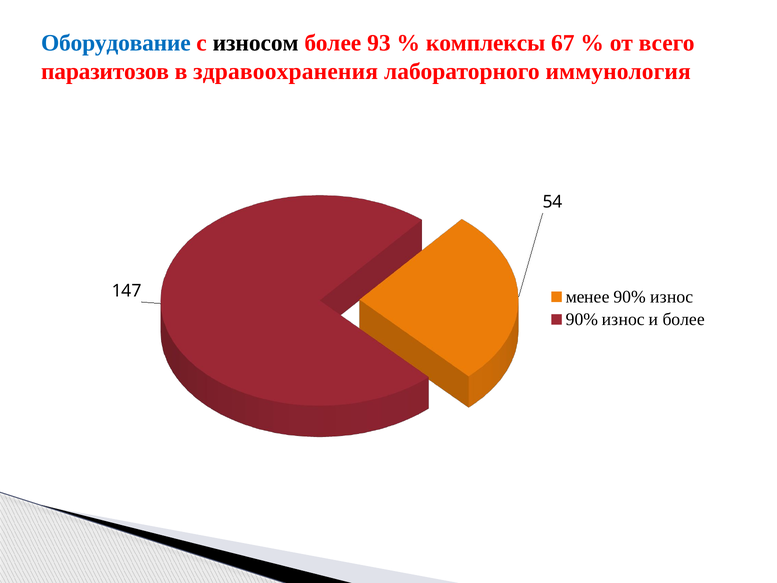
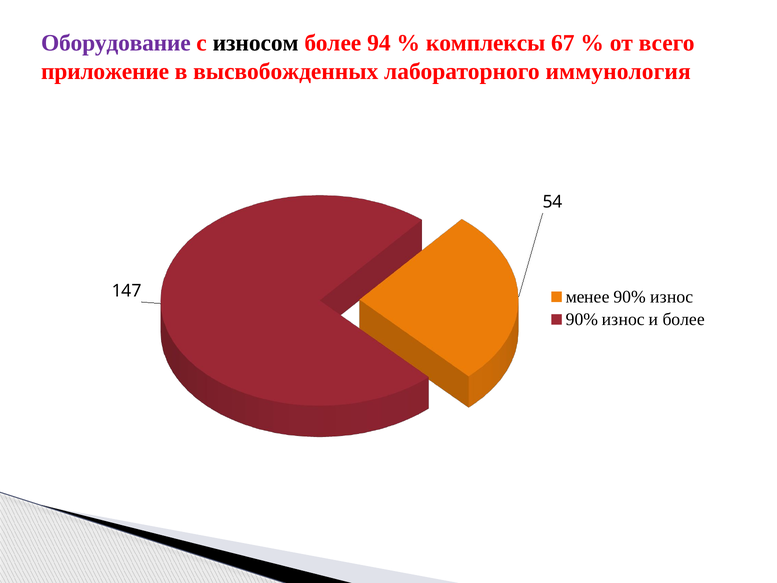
Оборудование colour: blue -> purple (116, 43)
93: 93 -> 94 (379, 43)
паразитозов: паразитозов -> приложение (105, 71)
здравоохранения: здравоохранения -> высвобожденных (286, 71)
